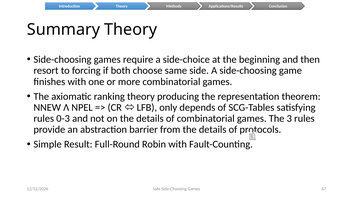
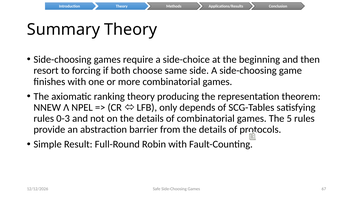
3: 3 -> 5 (289, 119)
